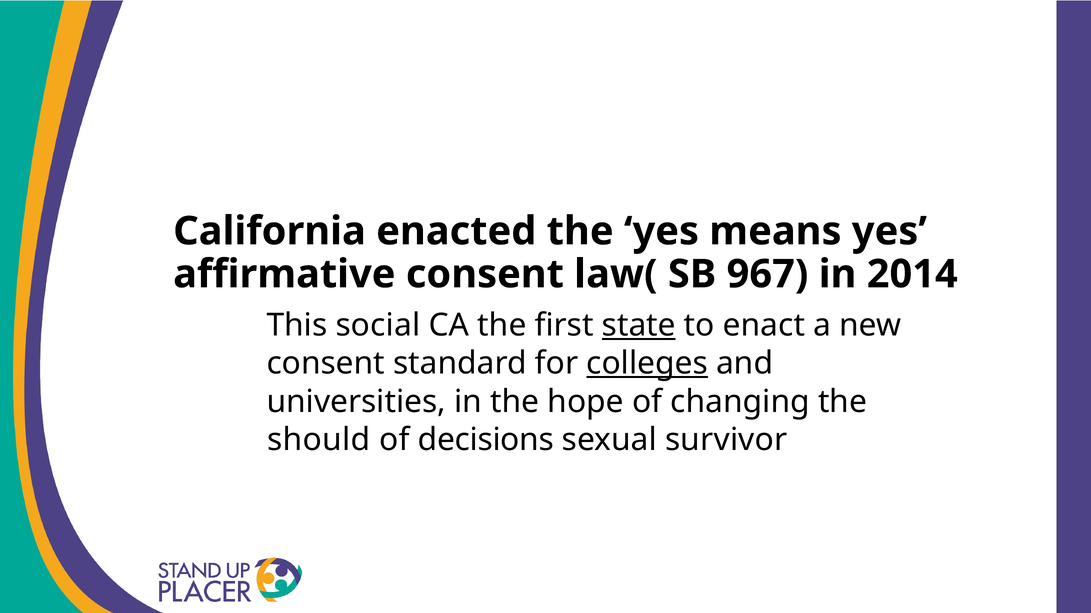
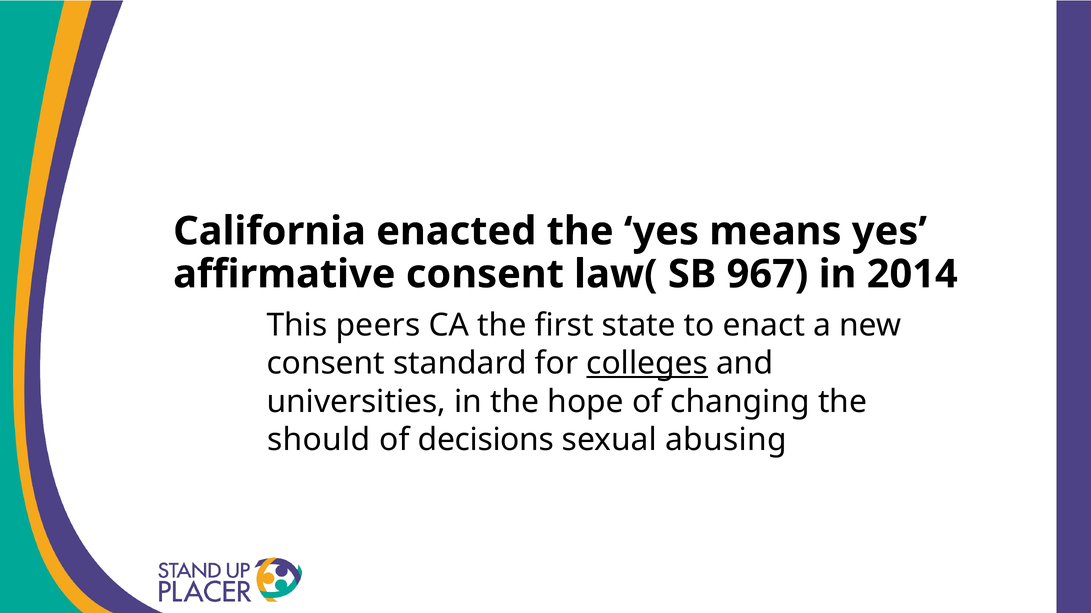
social: social -> peers (378, 326)
state underline: present -> none (639, 326)
survivor: survivor -> abusing (726, 440)
